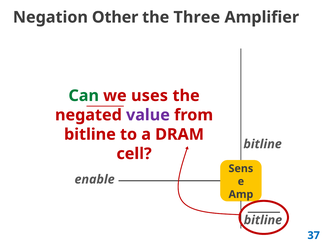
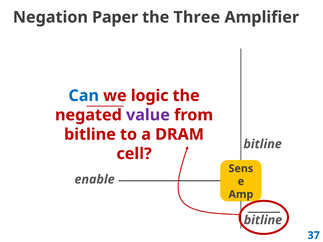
Other: Other -> Paper (115, 17)
Can colour: green -> blue (84, 96)
uses: uses -> logic (150, 96)
